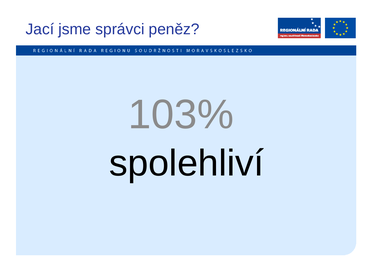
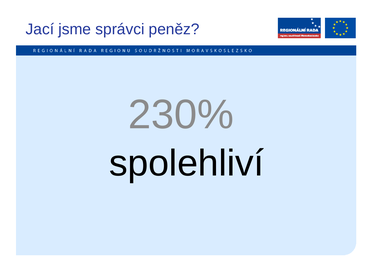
103%: 103% -> 230% (181, 115)
